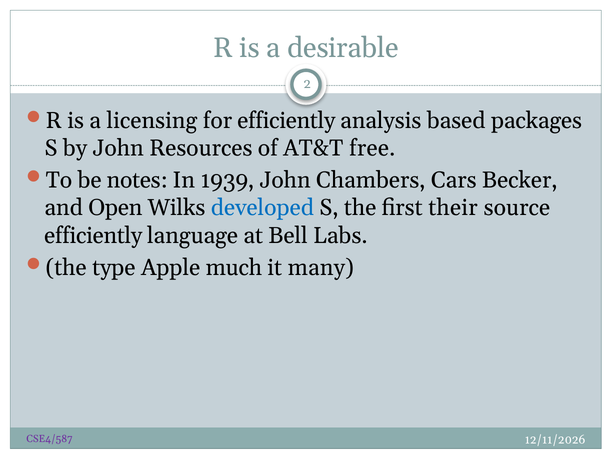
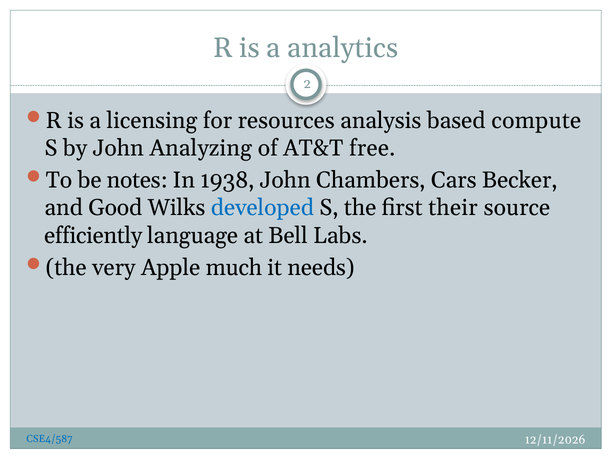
desirable: desirable -> analytics (343, 48)
for efficiently: efficiently -> resources (286, 121)
packages: packages -> compute (536, 121)
Resources: Resources -> Analyzing (201, 148)
1939: 1939 -> 1938 (227, 180)
Open: Open -> Good (115, 208)
type: type -> very (114, 268)
many: many -> needs (321, 268)
CSE4/587 colour: purple -> blue (49, 439)
